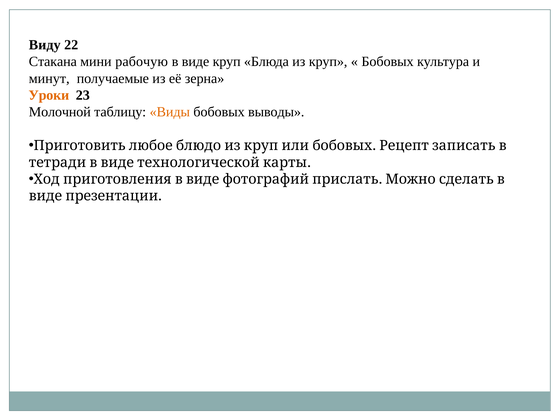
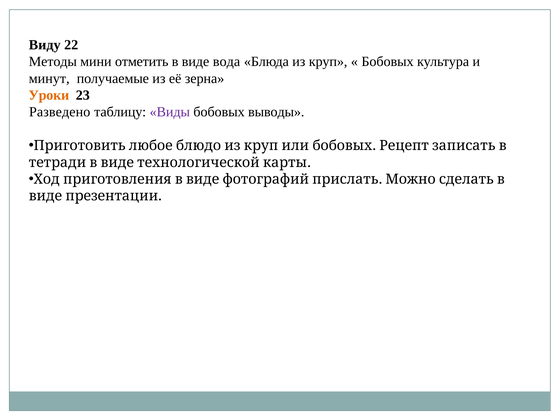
Стакана: Стакана -> Методы (53, 62)
рабочую: рабочую -> отметить (142, 62)
виде круп: круп -> вода (227, 62)
Молочной: Молочной -> Разведено (60, 112)
Виды colour: orange -> purple (170, 112)
